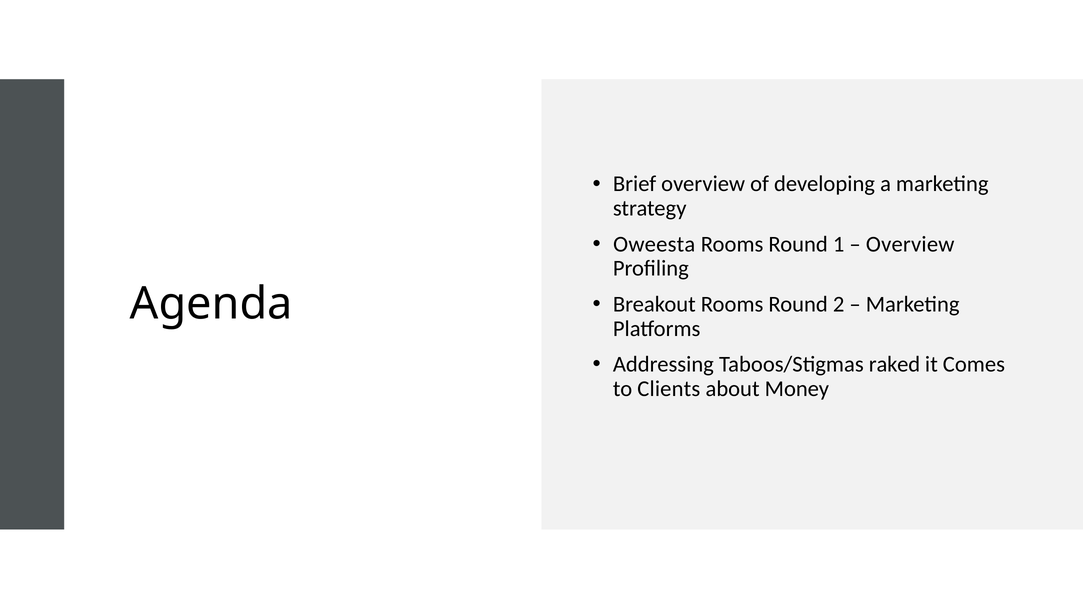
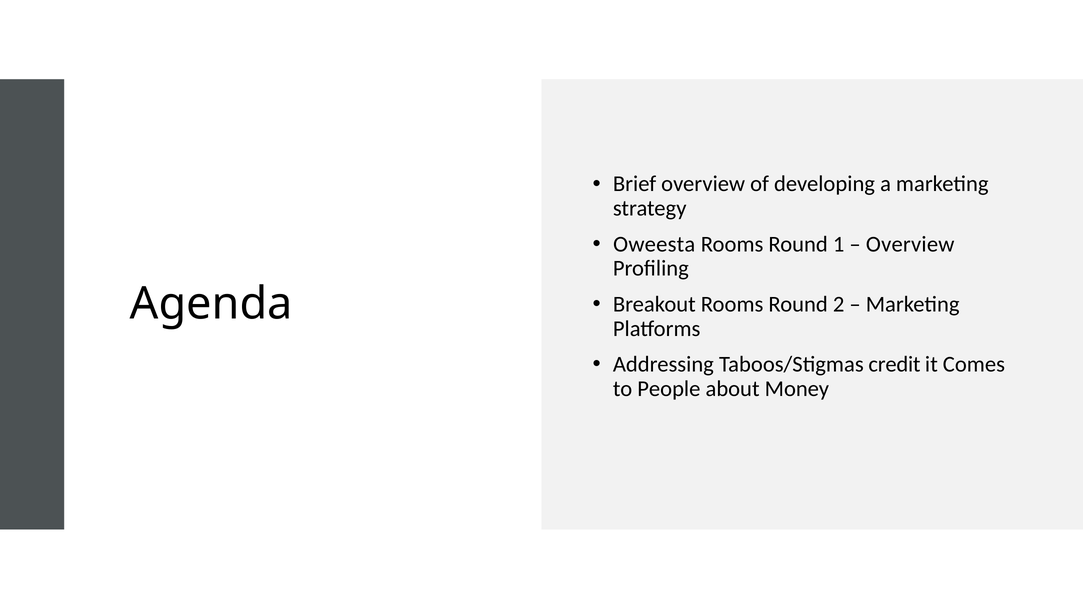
raked: raked -> credit (894, 364)
Clients: Clients -> People (669, 389)
